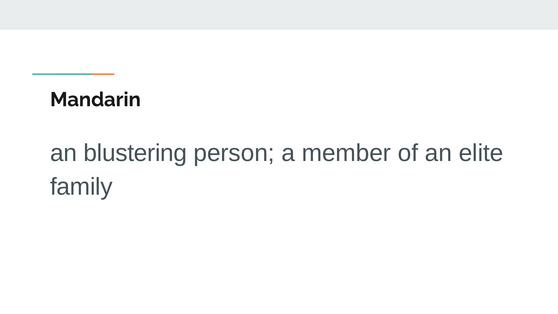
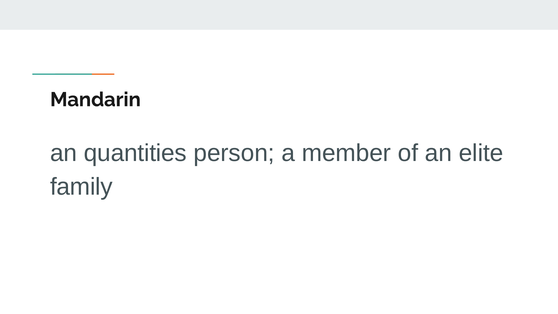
blustering: blustering -> quantities (135, 153)
